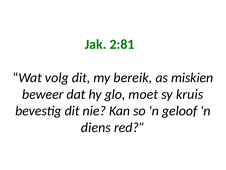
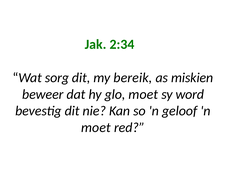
2:81: 2:81 -> 2:34 (122, 44)
volg: volg -> sorg (57, 77)
kruis: kruis -> word (190, 94)
diens: diens -> moet (96, 127)
